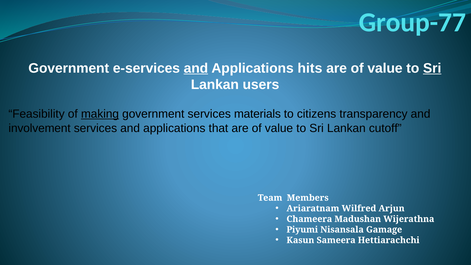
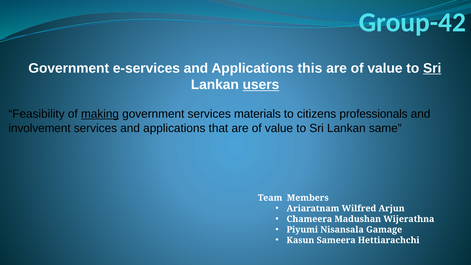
Group-77: Group-77 -> Group-42 (412, 23)
and underline: present -> none (196, 68)
hits: hits -> this (310, 68)
users underline: none -> present (261, 85)
transparency: transparency -> professionals (374, 114)
cutoff: cutoff -> same (385, 128)
